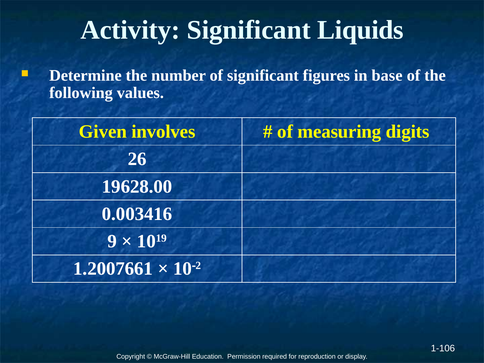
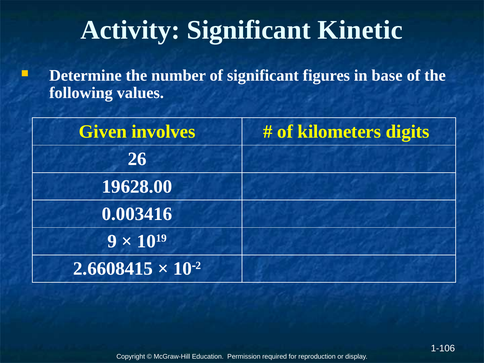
Liquids: Liquids -> Kinetic (360, 30)
measuring: measuring -> kilometers (339, 132)
1.2007661: 1.2007661 -> 2.6608415 (113, 269)
